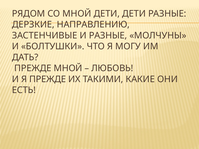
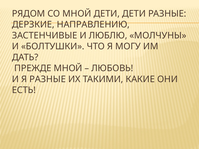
И РАЗНЫЕ: РАЗНЫЕ -> ЛЮБЛЮ (108, 35)
Я ПРЕЖДЕ: ПРЕЖДЕ -> РАЗНЫЕ (48, 79)
